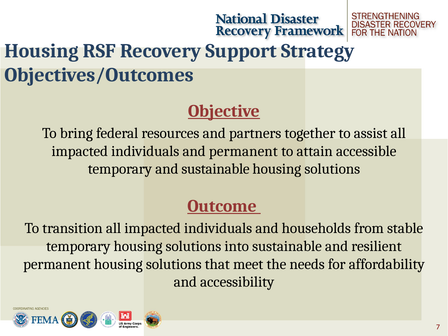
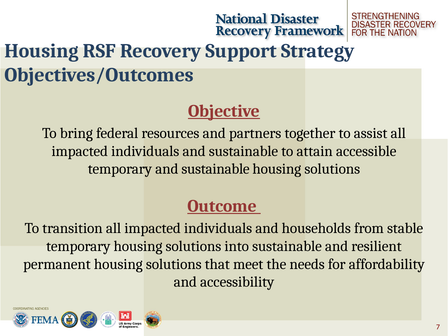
individuals and permanent: permanent -> sustainable (243, 151)
